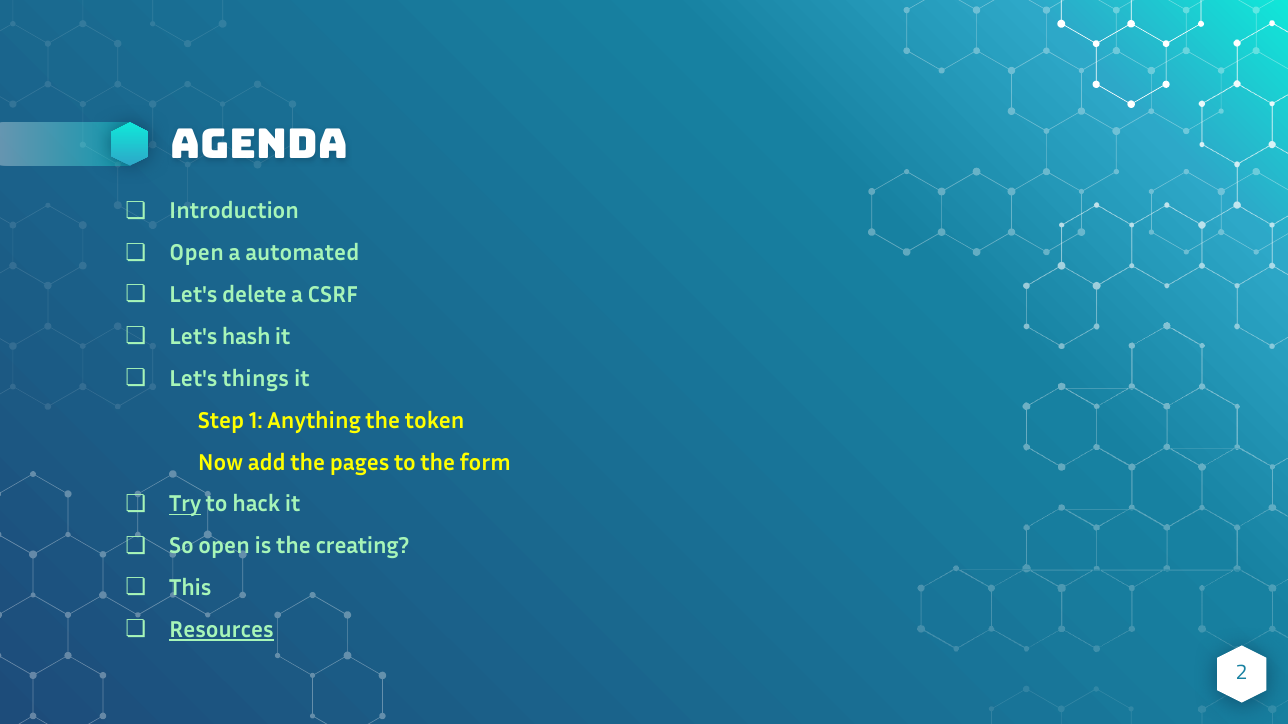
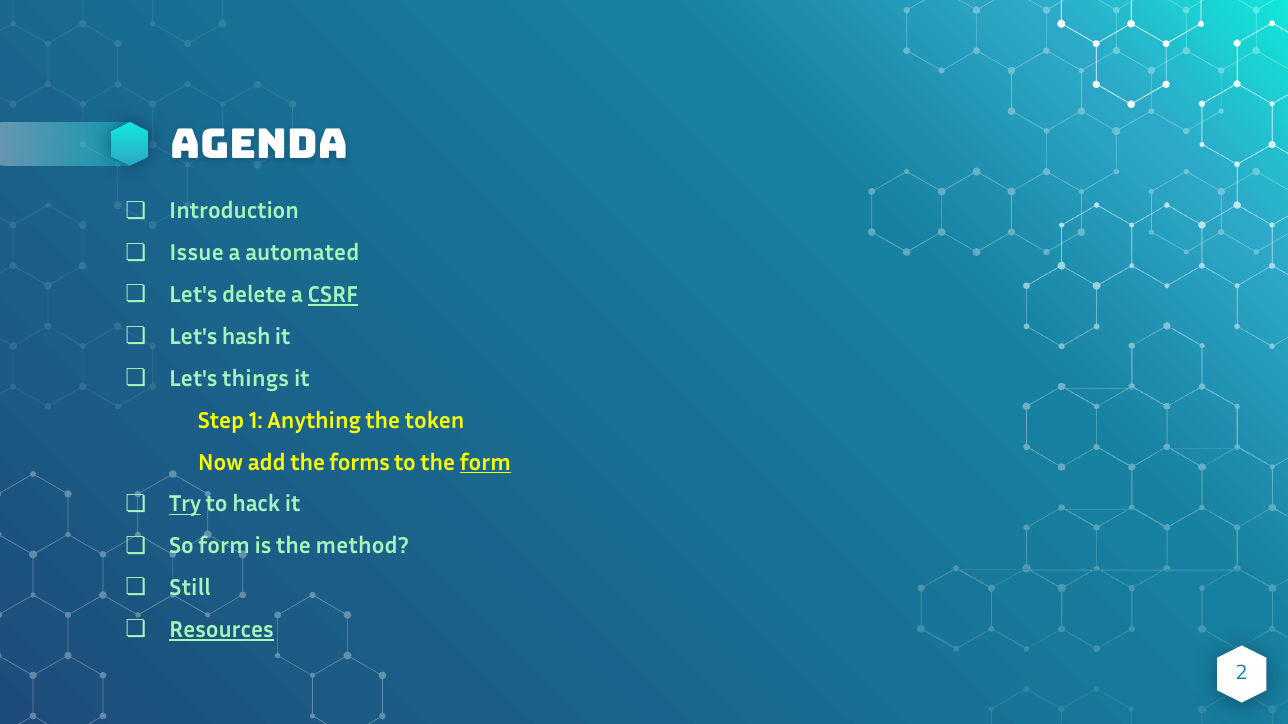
Open: Open -> Issue (197, 253)
CSRF underline: none -> present (333, 295)
pages: pages -> forms (360, 463)
form underline: none -> present (485, 463)
So open: open -> form (224, 547)
creating: creating -> method (362, 547)
This: This -> Still (190, 588)
